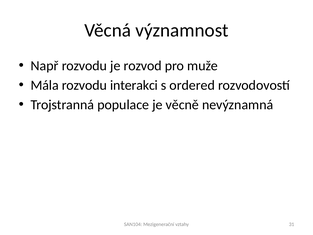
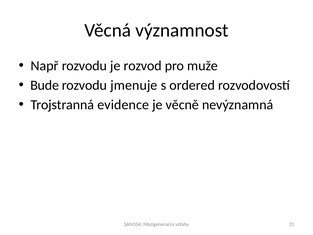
Mála: Mála -> Bude (45, 85)
interakci: interakci -> jmenuje (134, 85)
populace: populace -> evidence (123, 105)
